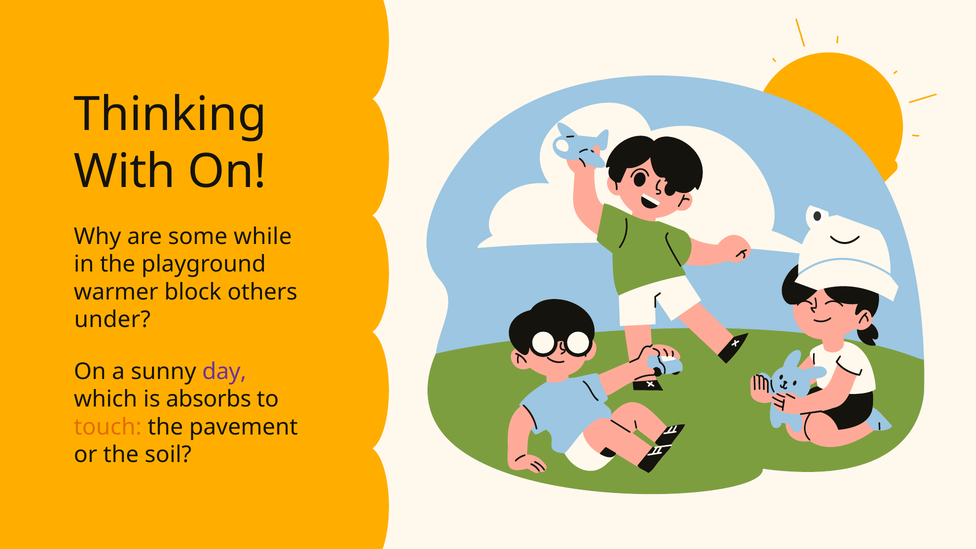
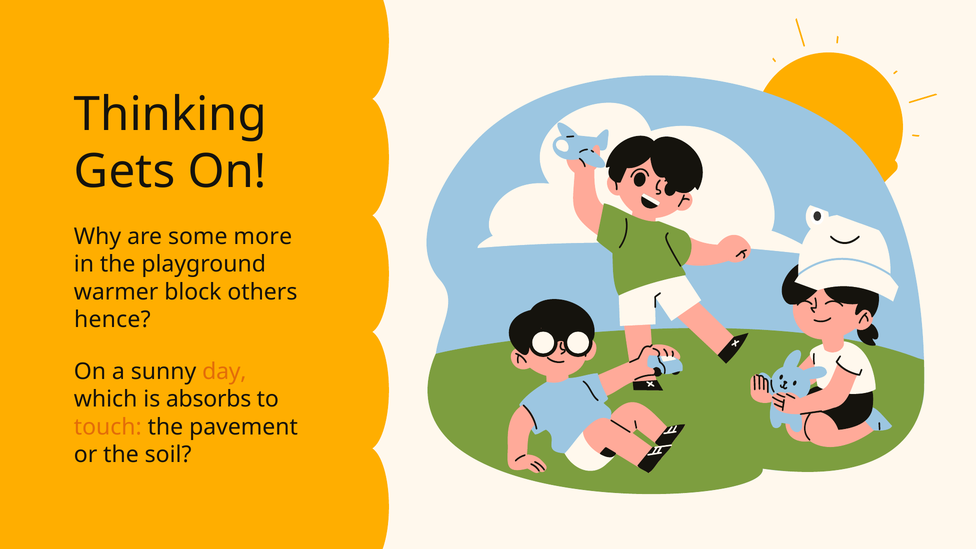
With: With -> Gets (125, 172)
while: while -> more (263, 237)
under: under -> hence (112, 320)
day colour: purple -> orange (224, 372)
